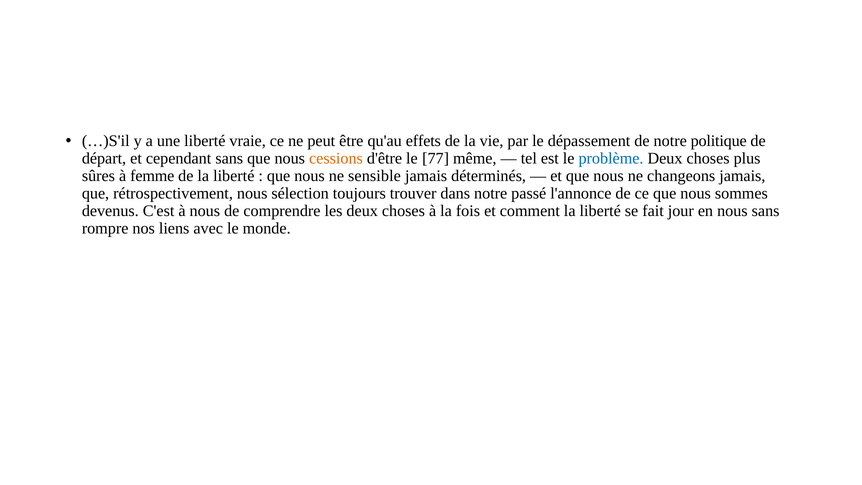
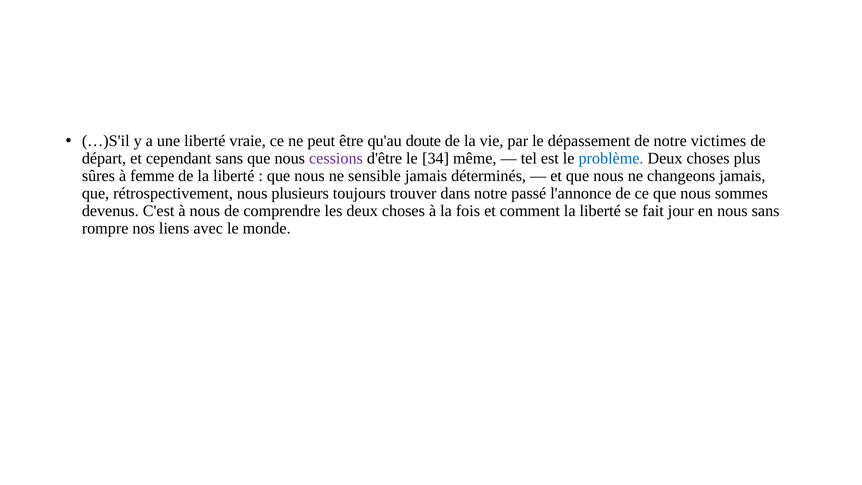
effets: effets -> doute (423, 141)
politique: politique -> victimes (719, 141)
cessions colour: orange -> purple (336, 158)
77: 77 -> 34 (436, 158)
sélection: sélection -> plusieurs (300, 193)
